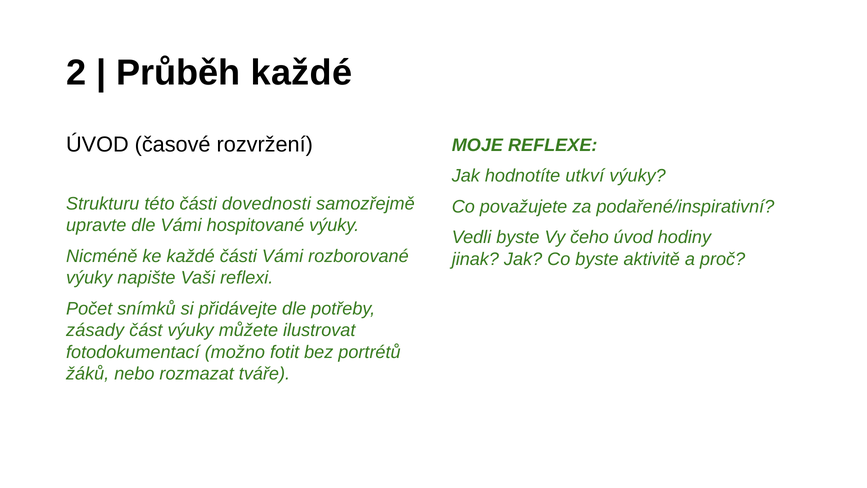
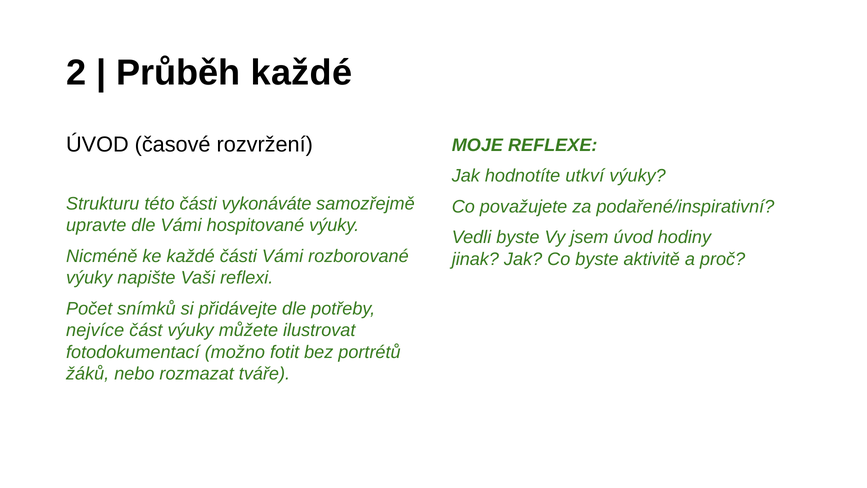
dovednosti: dovednosti -> vykonáváte (267, 204)
čeho: čeho -> jsem (589, 237)
zásady: zásady -> nejvíce (95, 330)
